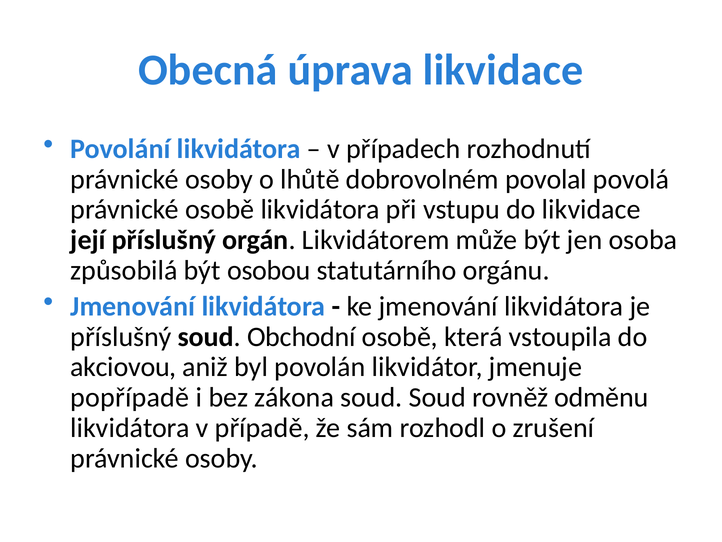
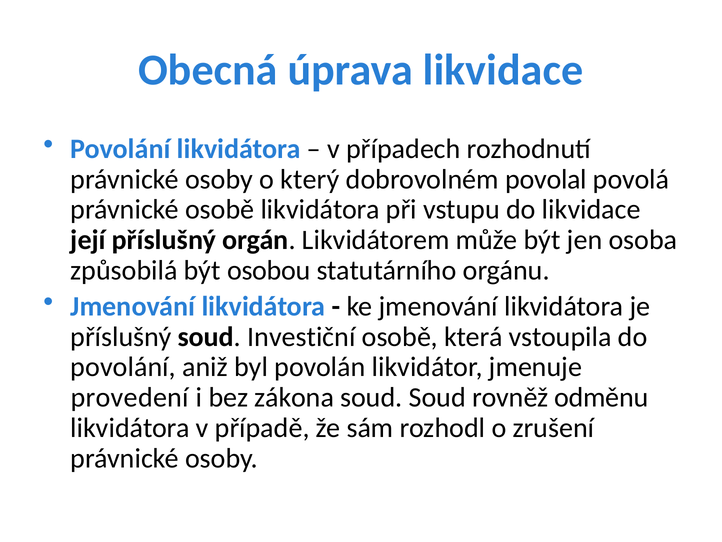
lhůtě: lhůtě -> který (310, 179)
Obchodní: Obchodní -> Investiční (301, 337)
akciovou: akciovou -> povolání (123, 367)
popřípadě: popřípadě -> provedení (130, 397)
